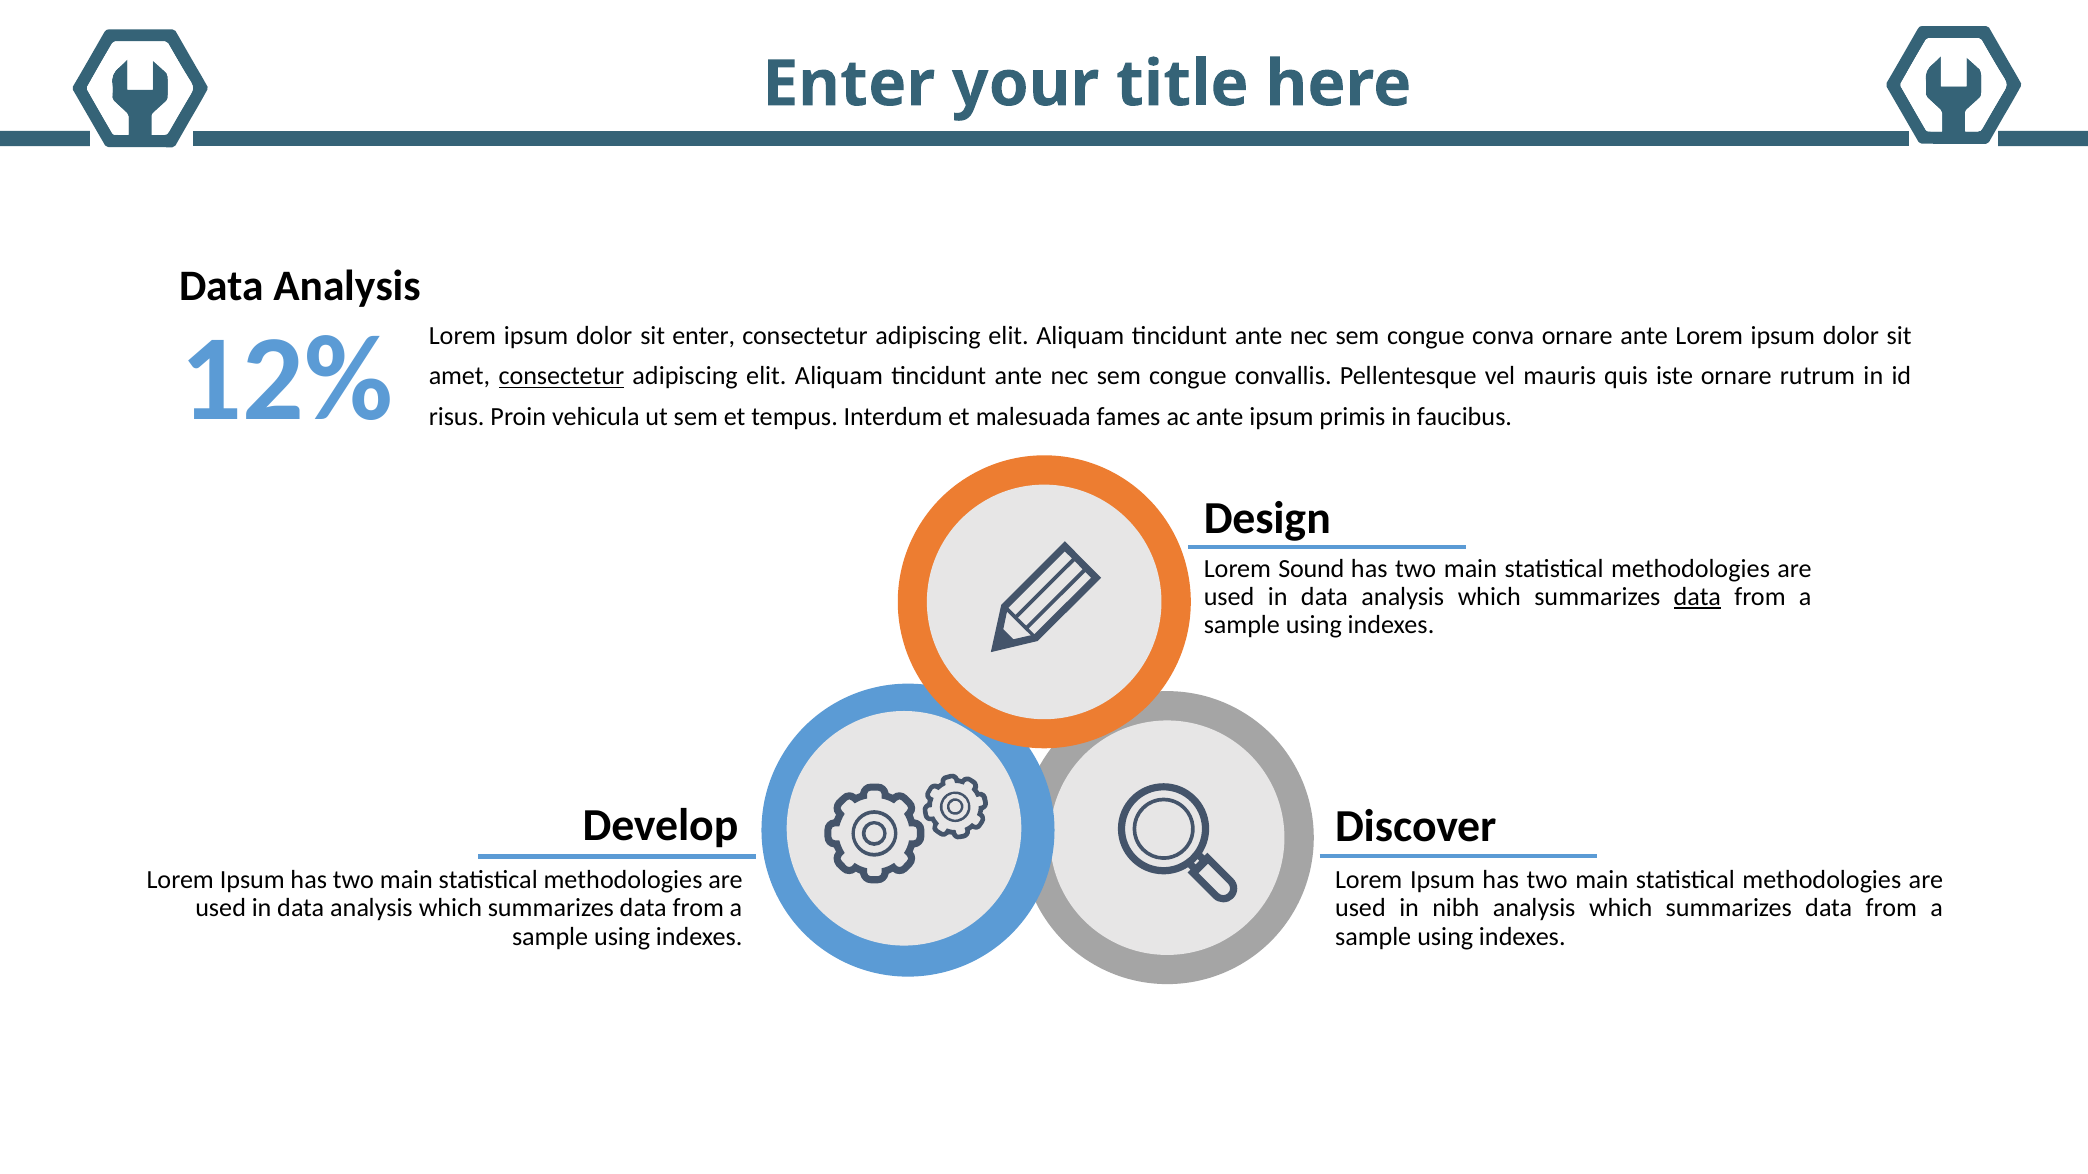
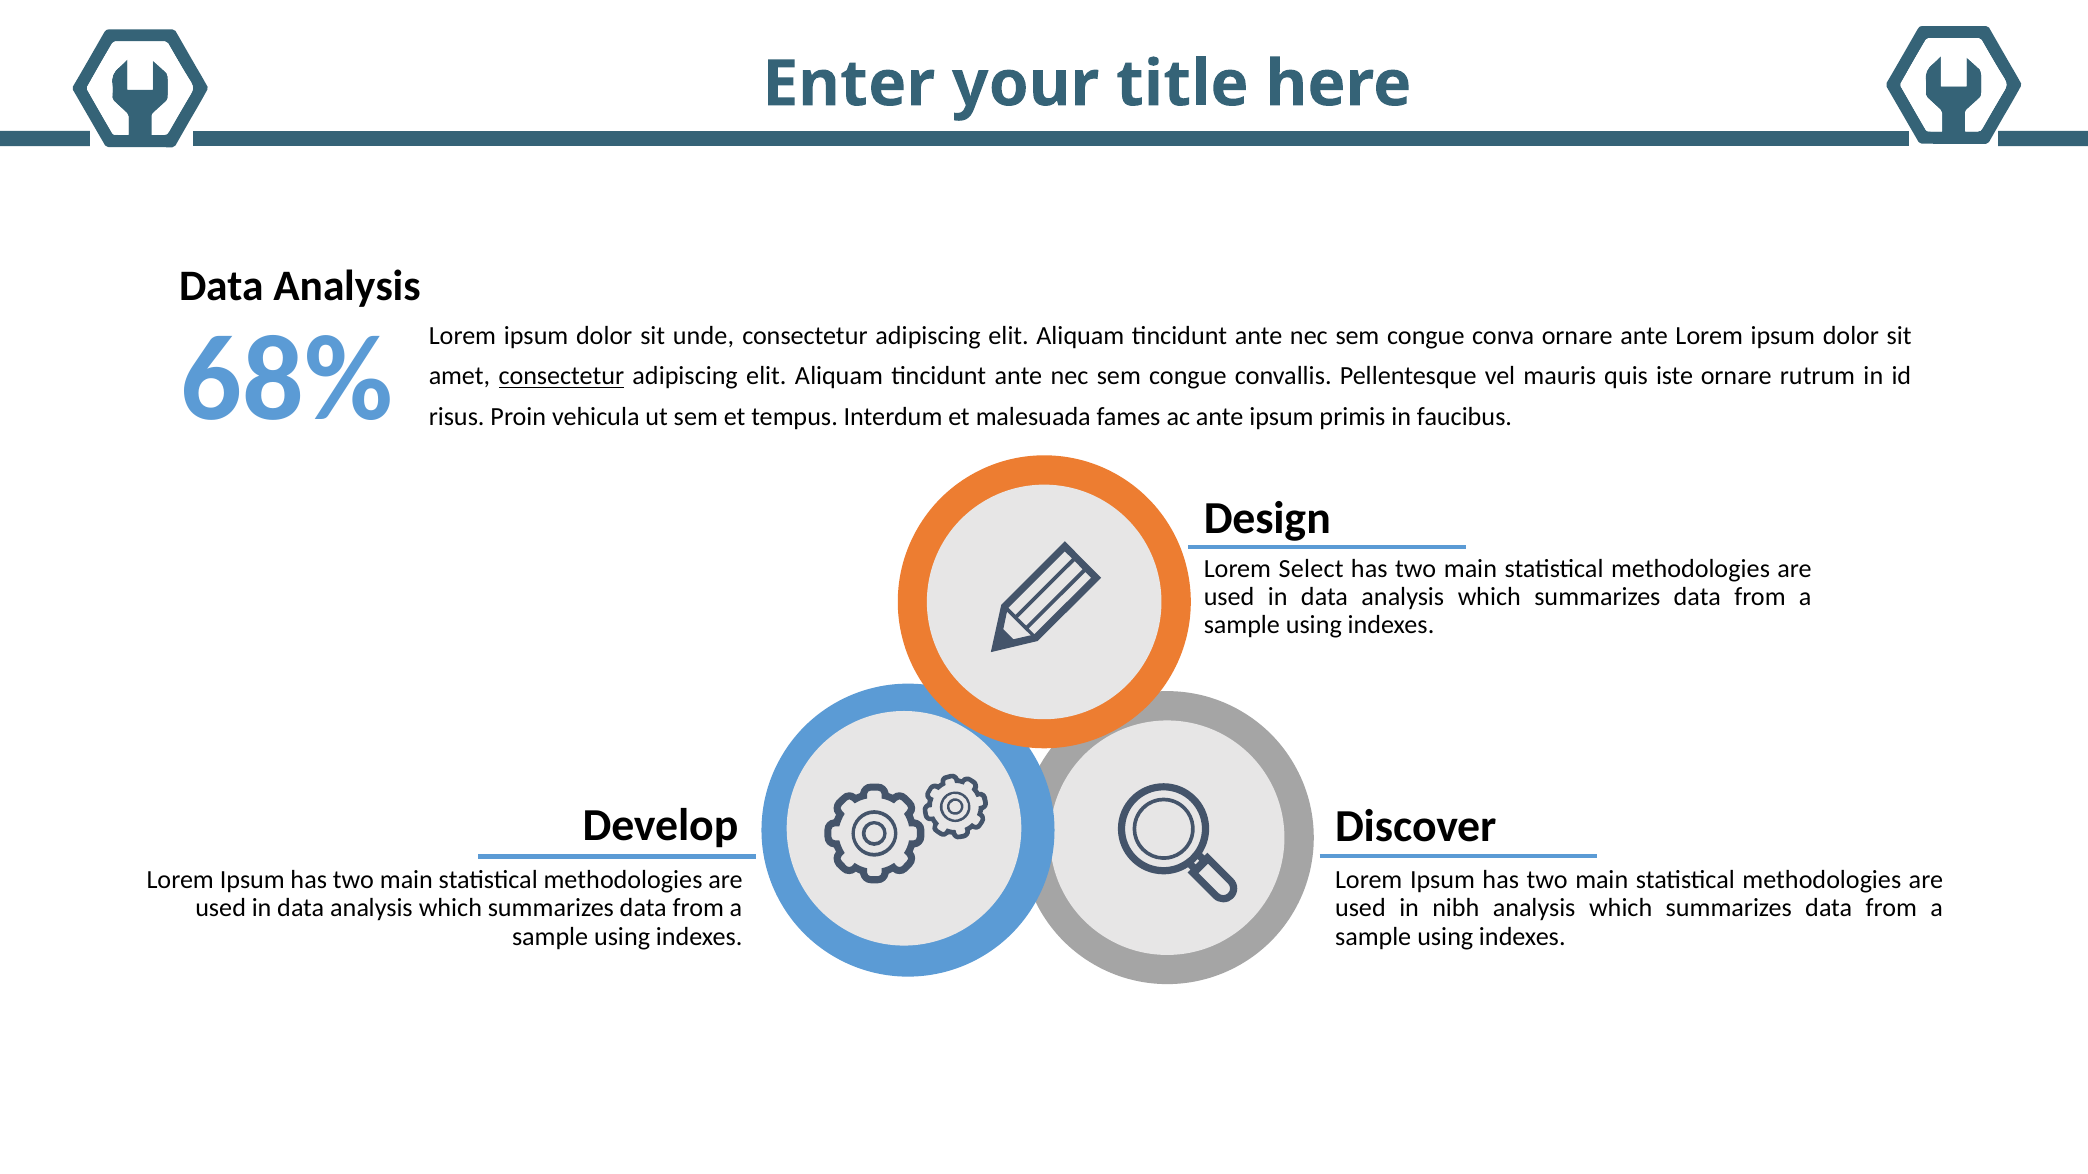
sit enter: enter -> unde (703, 336)
12%: 12% -> 68% (287, 380)
Sound: Sound -> Select (1311, 569)
data underline: present -> none (1697, 597)
